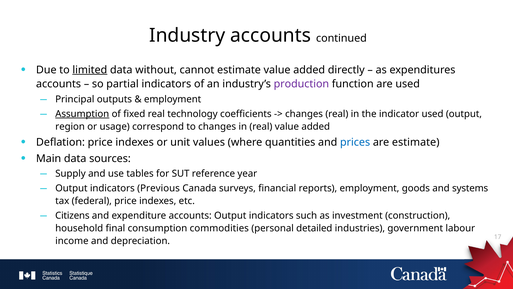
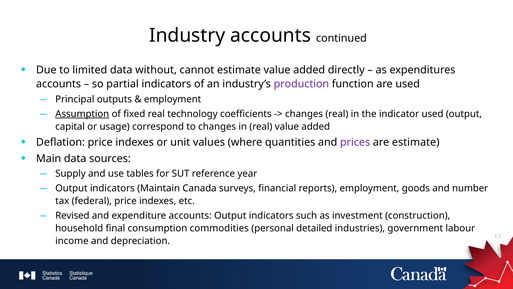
limited underline: present -> none (90, 70)
region: region -> capital (70, 126)
prices colour: blue -> purple (355, 142)
Previous: Previous -> Maintain (159, 188)
systems: systems -> number (470, 188)
Citizens: Citizens -> Revised (72, 215)
